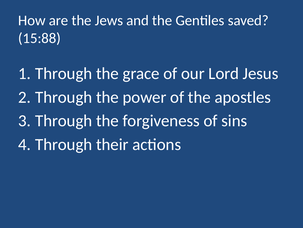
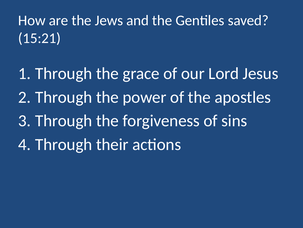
15:88: 15:88 -> 15:21 (40, 38)
